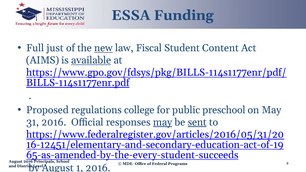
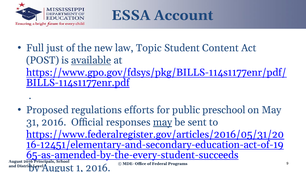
Funding: Funding -> Account (184, 15)
new underline: present -> none (103, 48)
Fiscal: Fiscal -> Topic (149, 48)
AIMS: AIMS -> POST (43, 60)
college: college -> efforts (139, 110)
sent underline: present -> none (197, 122)
